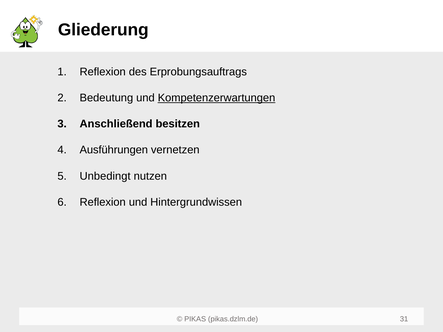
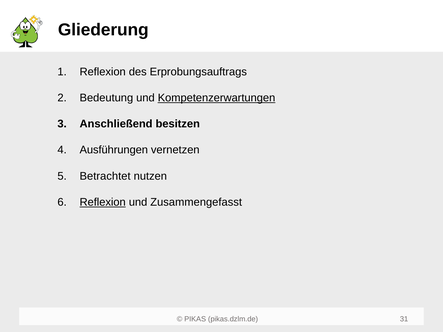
Unbedingt: Unbedingt -> Betrachtet (105, 176)
Reflexion underline: none -> present (103, 202)
Hintergrundwissen: Hintergrundwissen -> Zusammengefasst (196, 202)
